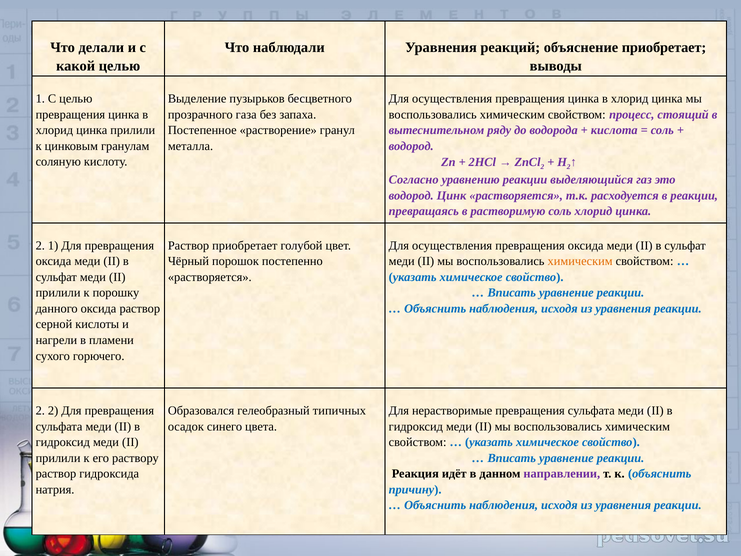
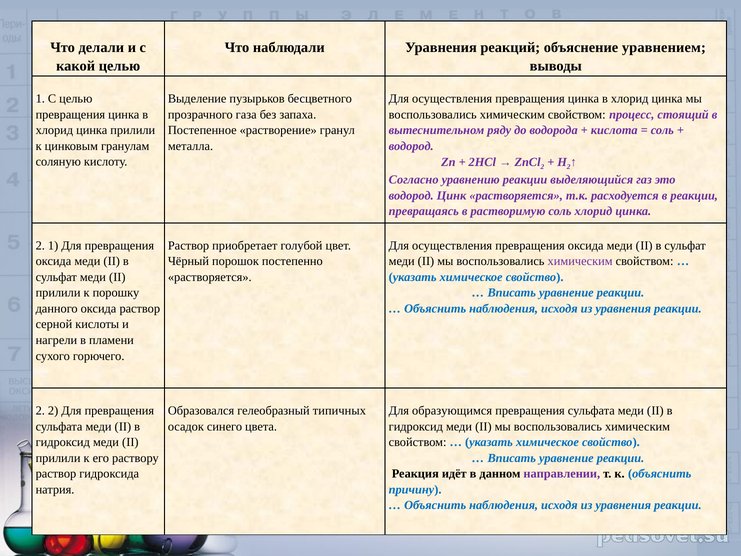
объяснение приобретает: приобретает -> уравнением (664, 47)
химическим colour: orange -> purple (580, 261)
нерастворимые: нерастворимые -> образующимся (452, 411)
